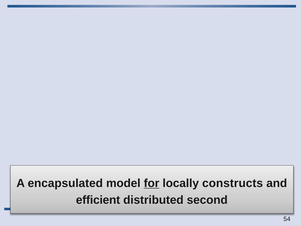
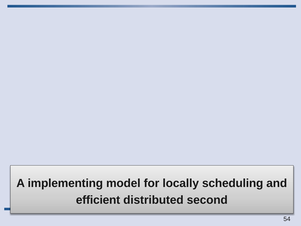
encapsulated: encapsulated -> implementing (65, 183)
for underline: present -> none (152, 183)
constructs: constructs -> scheduling (233, 183)
